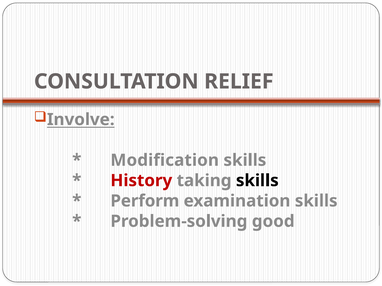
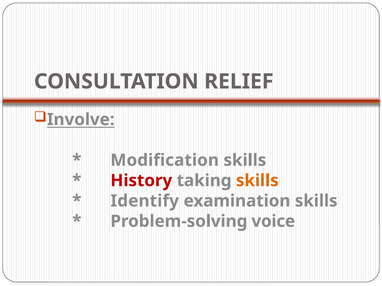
skills colour: black -> orange (257, 181)
Perform: Perform -> Identify (145, 201)
good: good -> voice (273, 222)
